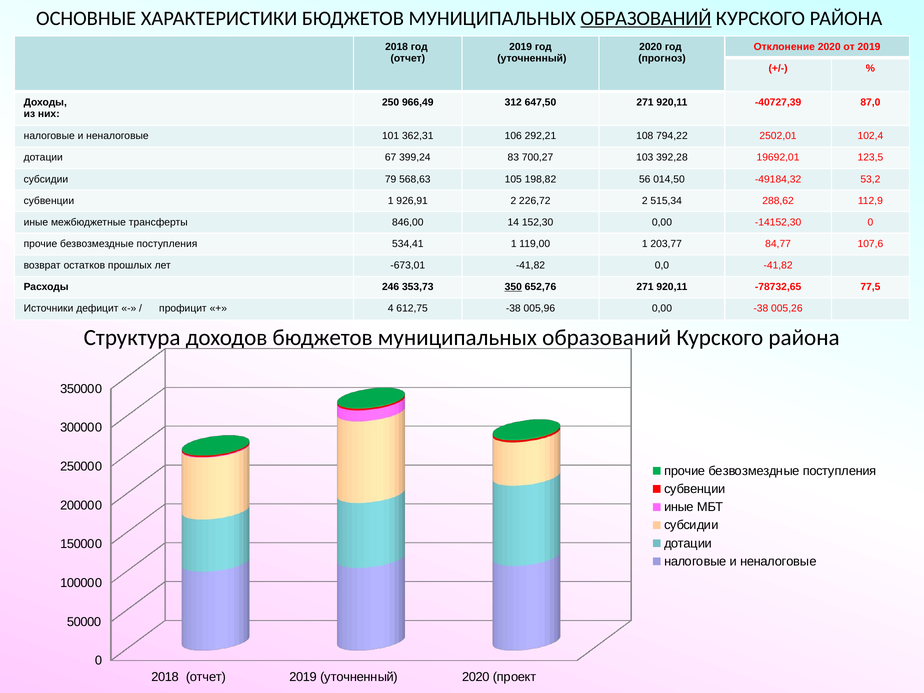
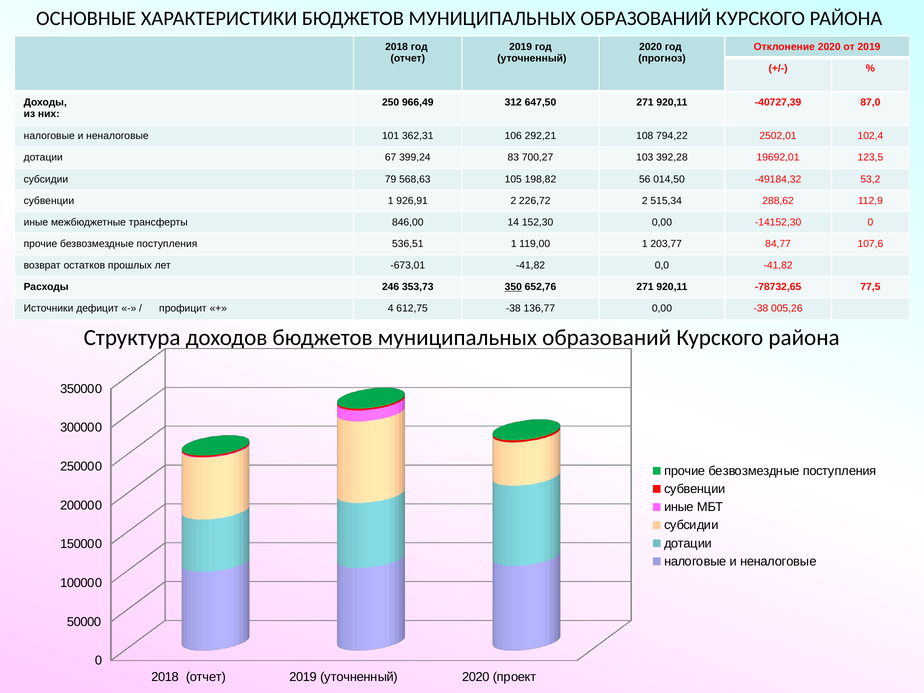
ОБРАЗОВАНИЙ underline: present -> none (646, 18)
534,41: 534,41 -> 536,51 (408, 244)
005,96: 005,96 -> 136,77 (539, 309)
